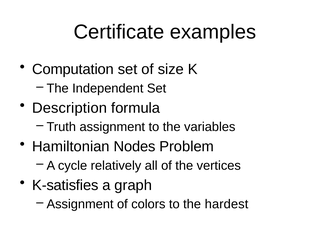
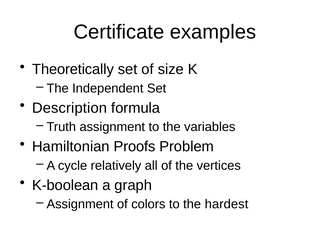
Computation: Computation -> Theoretically (73, 69)
Nodes: Nodes -> Proofs (135, 146)
K-satisfies: K-satisfies -> K-boolean (65, 185)
